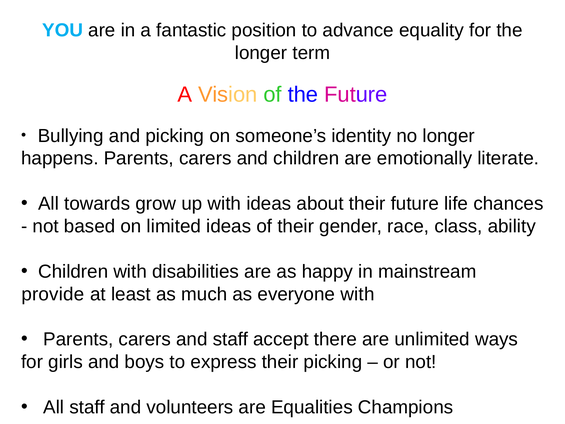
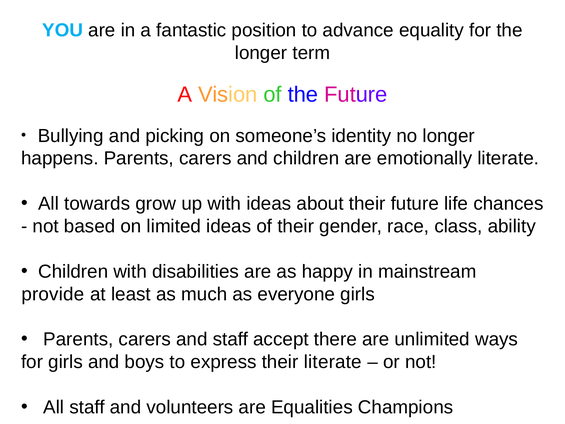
everyone with: with -> girls (358, 294)
their picking: picking -> literate (333, 362)
